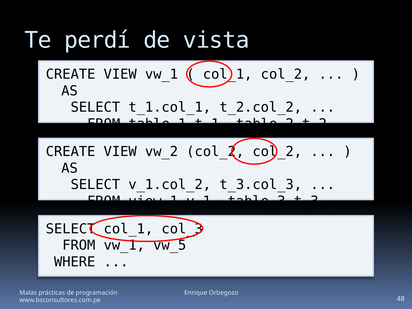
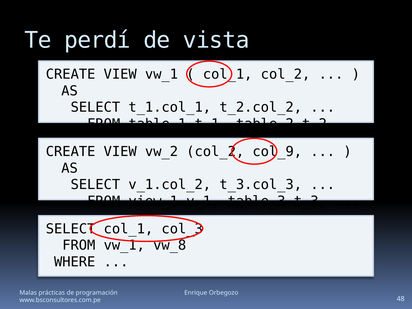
col_2 col_2: col_2 -> col_9 (277, 152)
vw_5: vw_5 -> vw_8 (170, 245)
